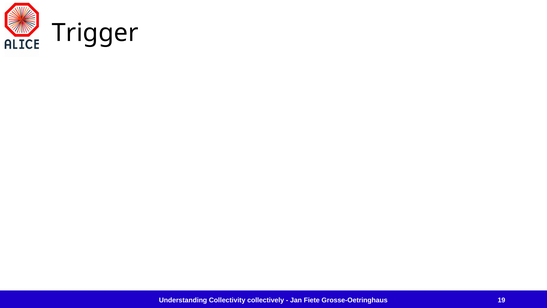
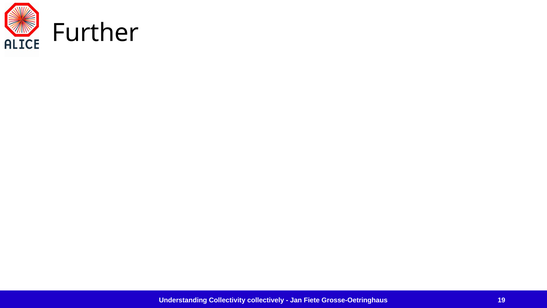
Trigger: Trigger -> Further (95, 33)
